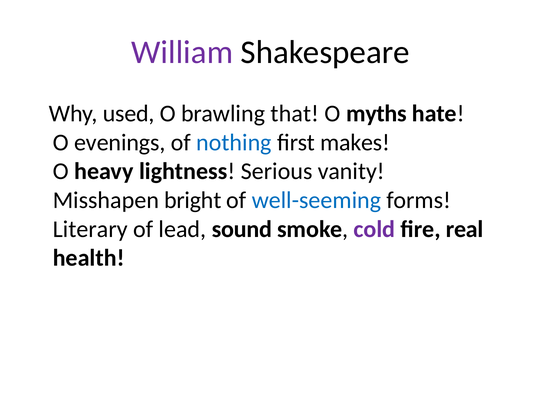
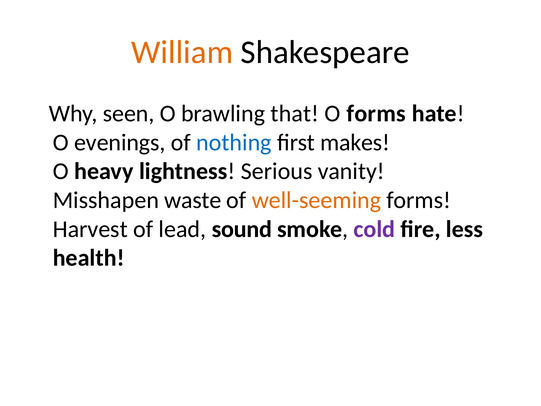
William colour: purple -> orange (182, 52)
used: used -> seen (129, 113)
O myths: myths -> forms (376, 113)
bright: bright -> waste (193, 200)
well-seeming colour: blue -> orange (316, 200)
Literary: Literary -> Harvest (90, 229)
real: real -> less (465, 229)
